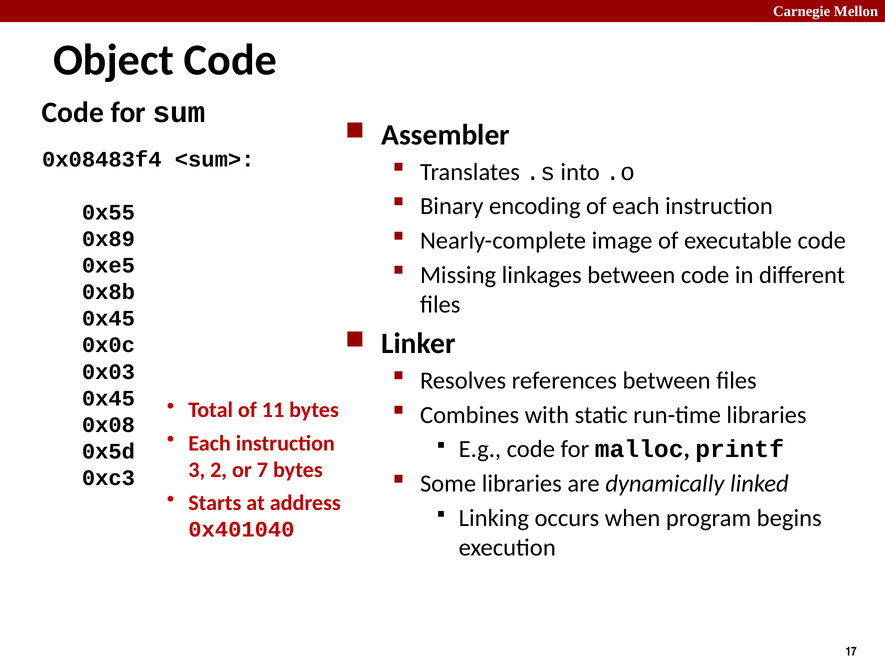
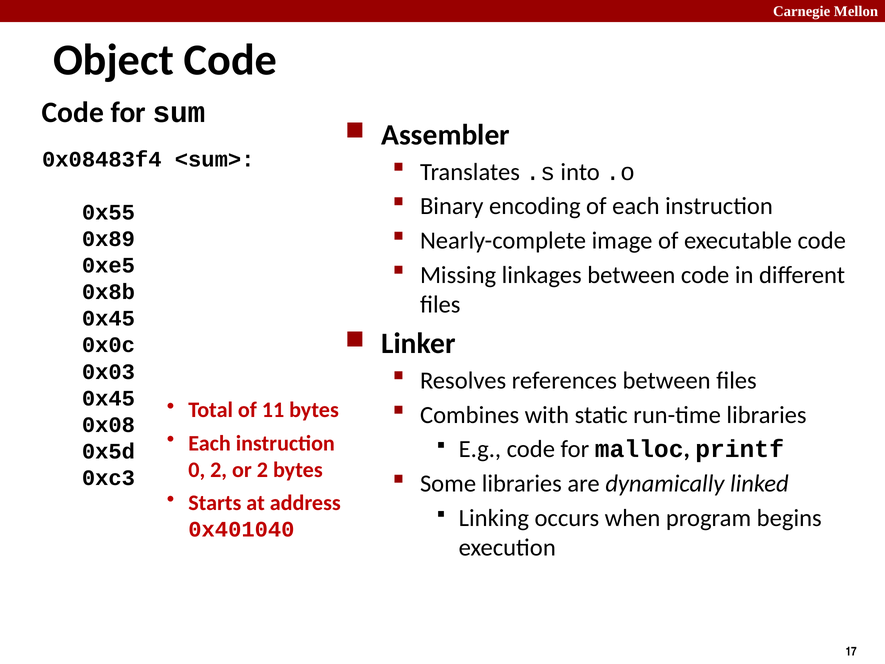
3: 3 -> 0 (197, 470)
or 7: 7 -> 2 (262, 470)
